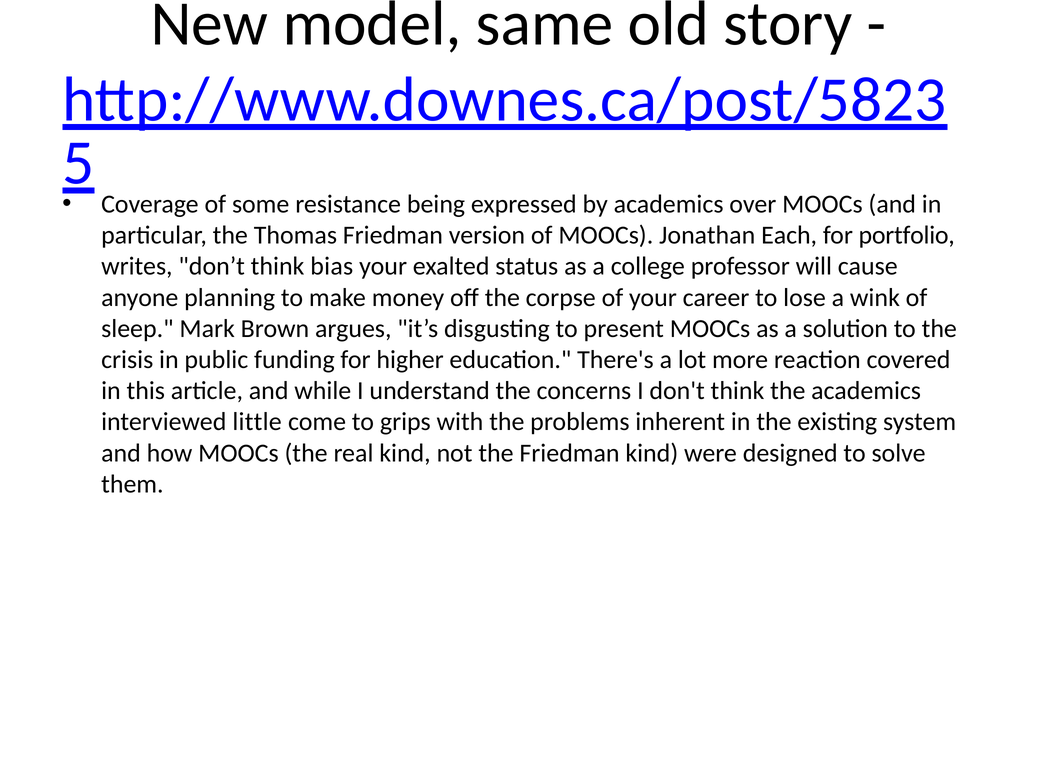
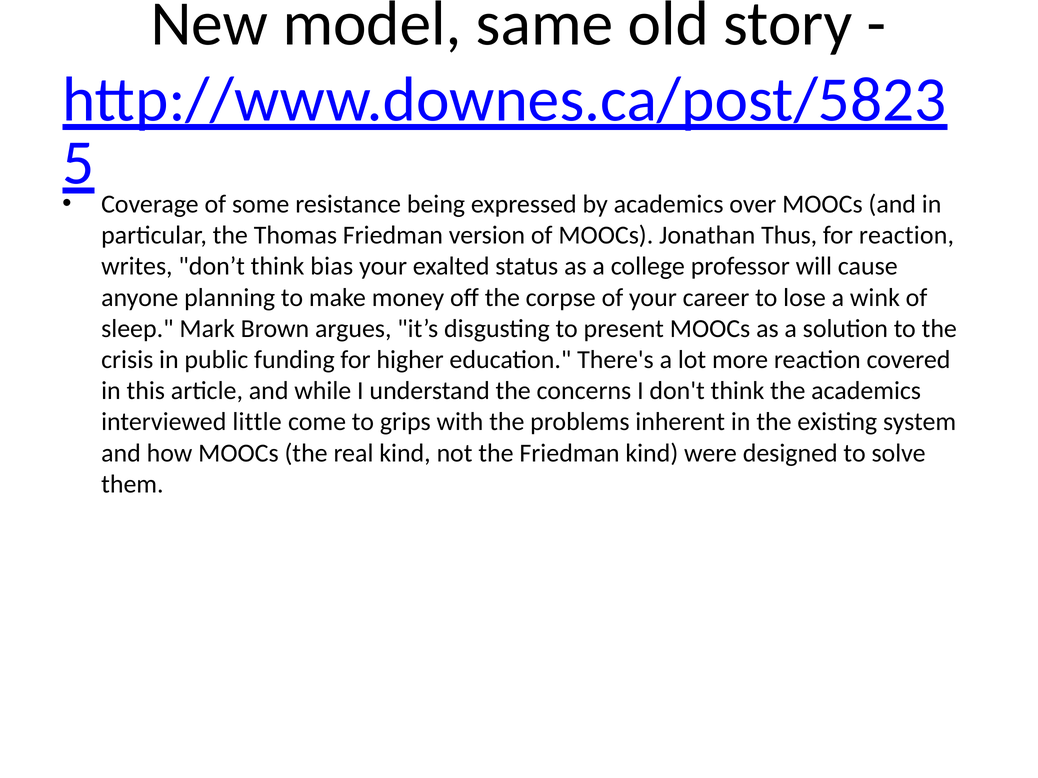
Each: Each -> Thus (789, 235)
for portfolio: portfolio -> reaction (906, 235)
